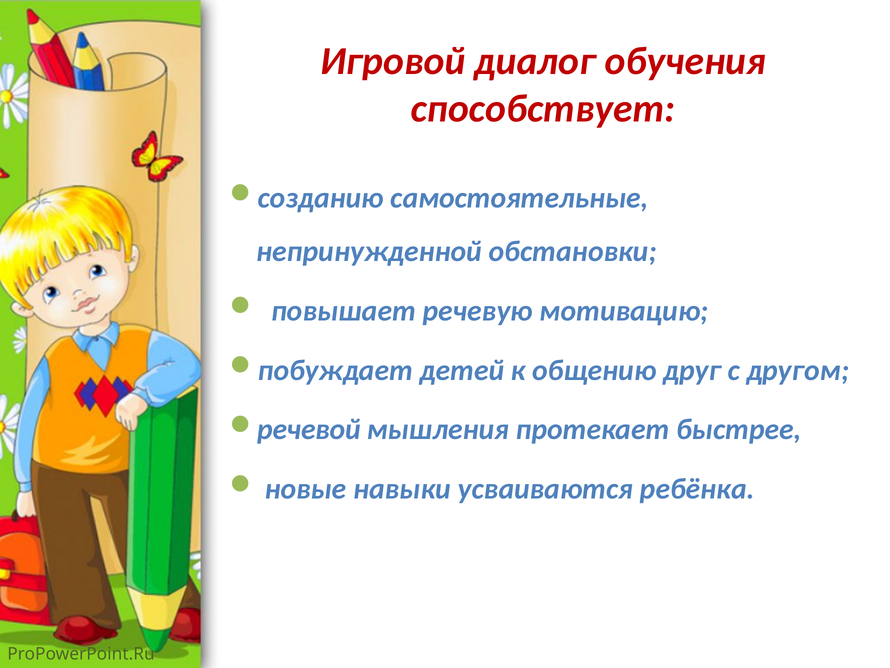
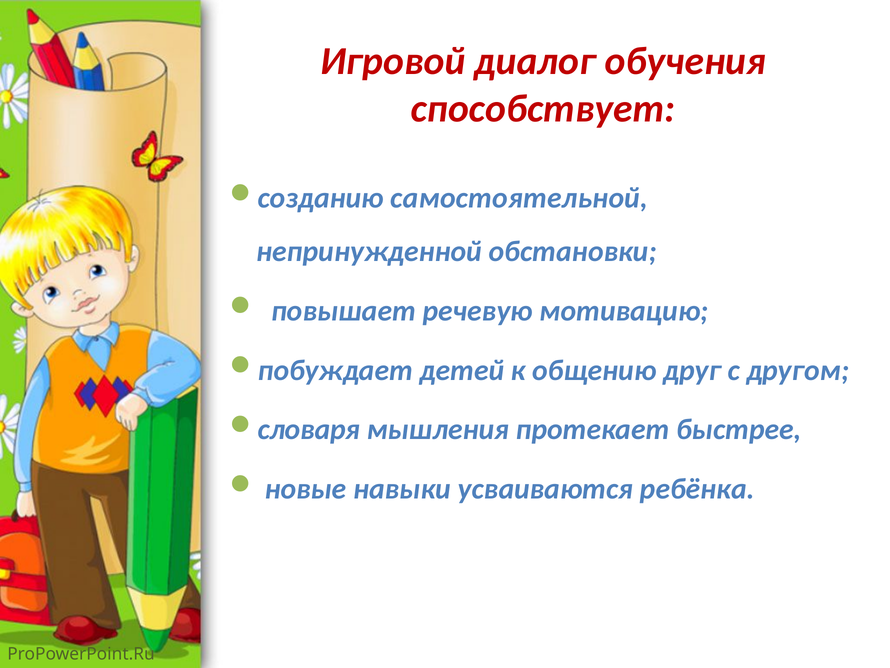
самостоятельные: самостоятельные -> самостоятельной (519, 198)
речевой: речевой -> словаря (309, 429)
